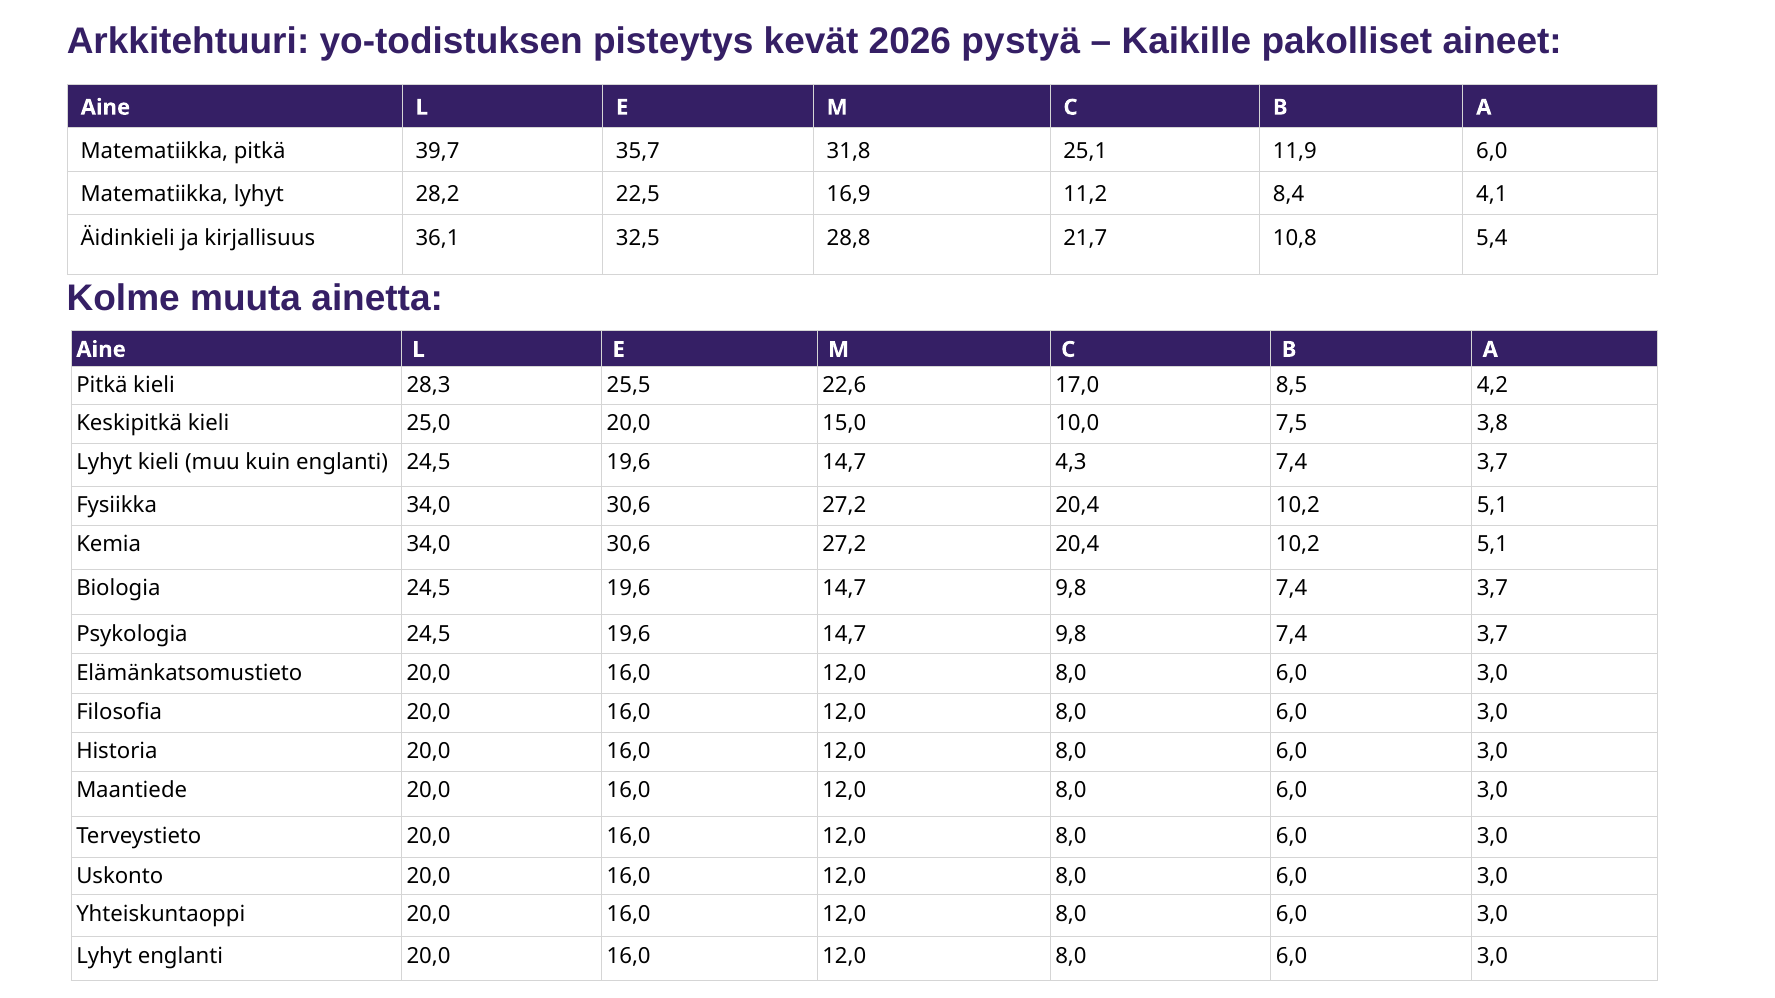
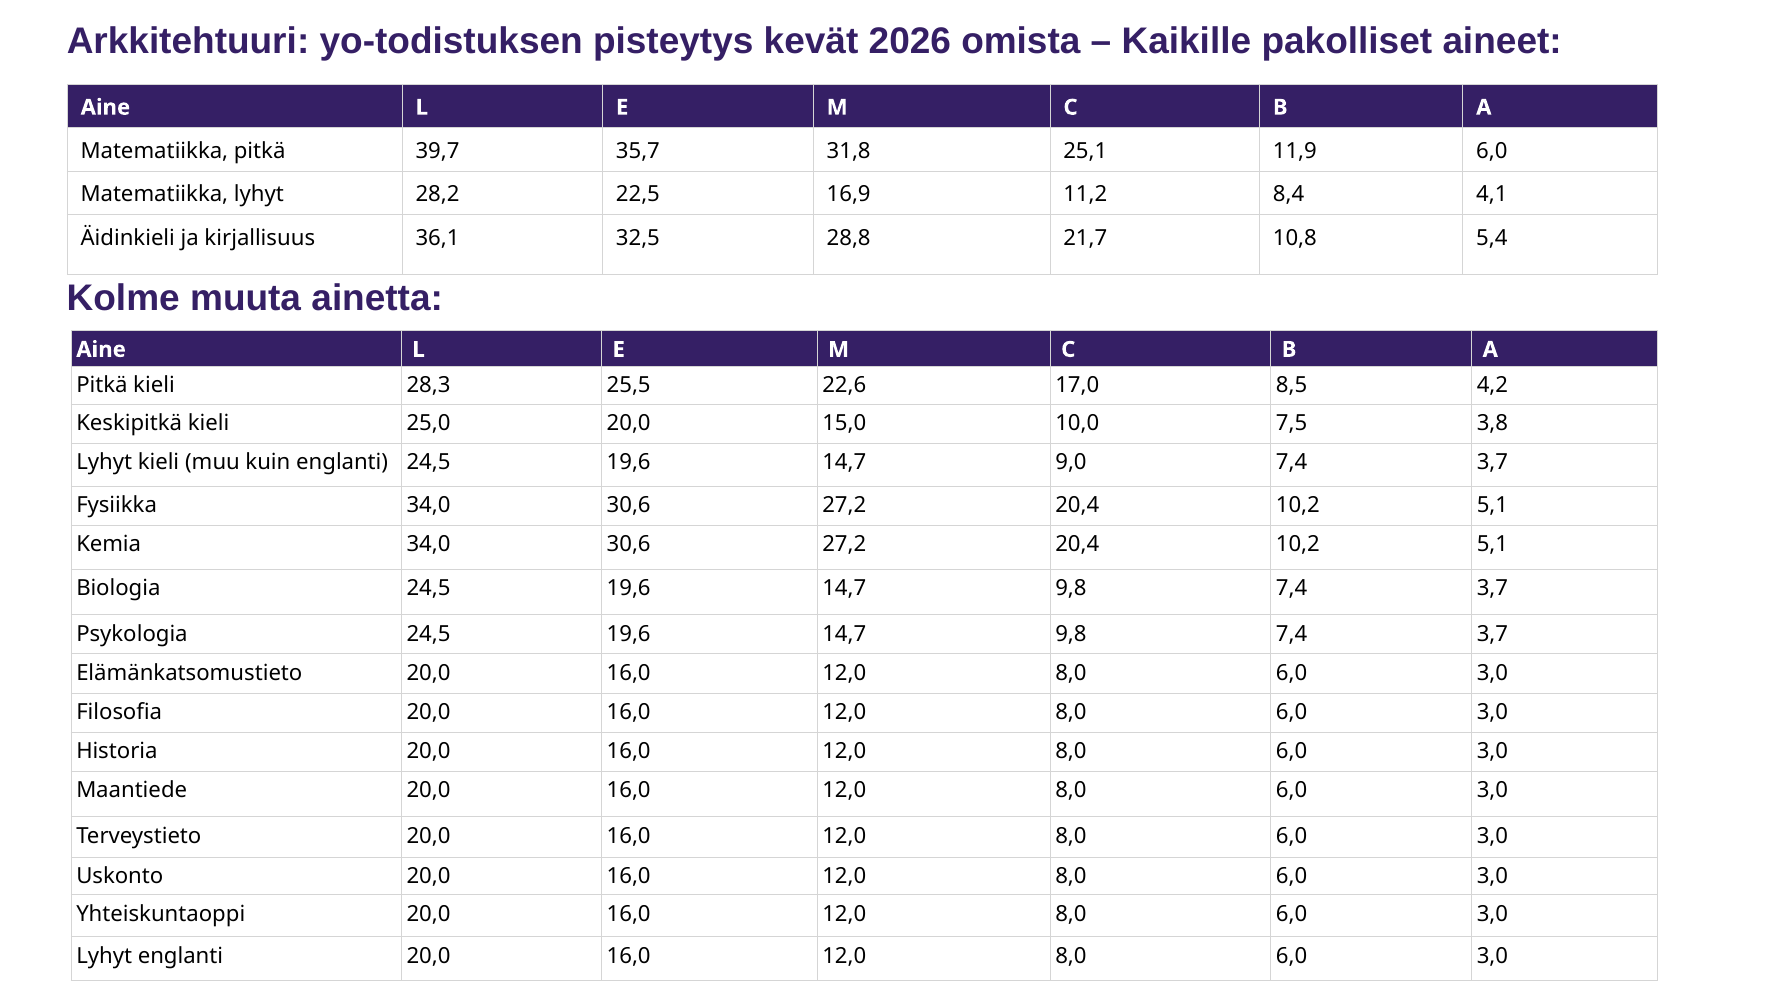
pystyä: pystyä -> omista (1021, 41)
4,3: 4,3 -> 9,0 (1071, 463)
